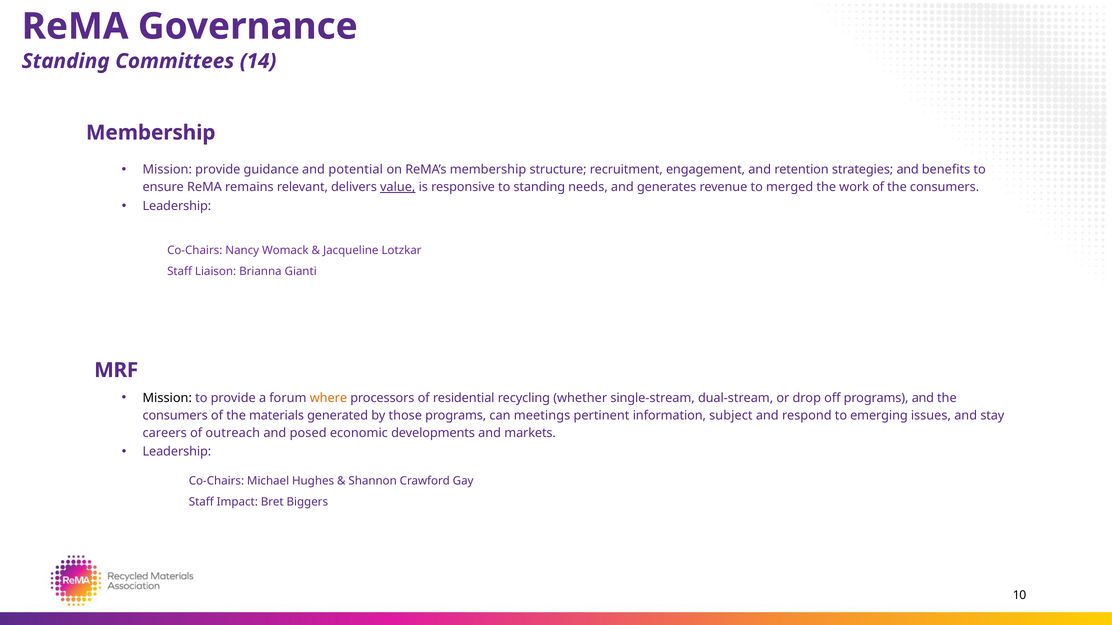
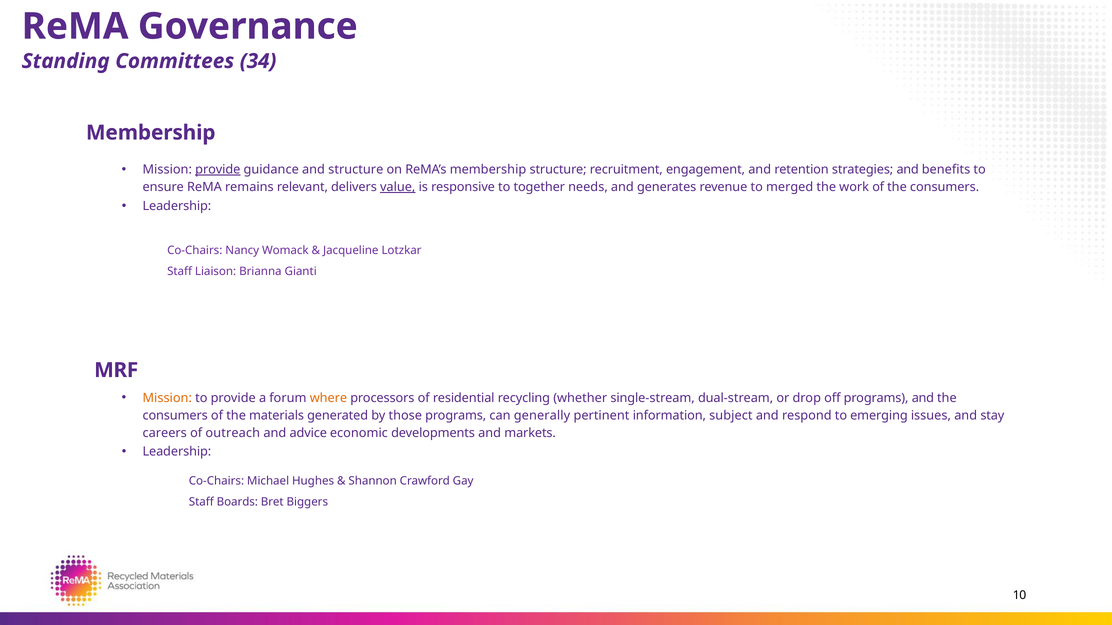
14: 14 -> 34 (258, 61)
provide underline: none -> present (218, 170)
and potential: potential -> structure (356, 170)
to standing: standing -> together (539, 187)
Mission colour: black -> orange (167, 398)
meetings: meetings -> generally (542, 416)
posed: posed -> advice (308, 433)
Impact: Impact -> Boards (237, 502)
